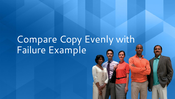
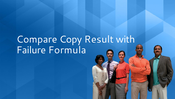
Evenly: Evenly -> Result (99, 39)
Example: Example -> Formula (67, 50)
